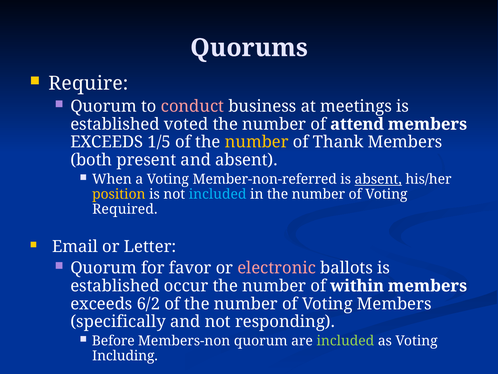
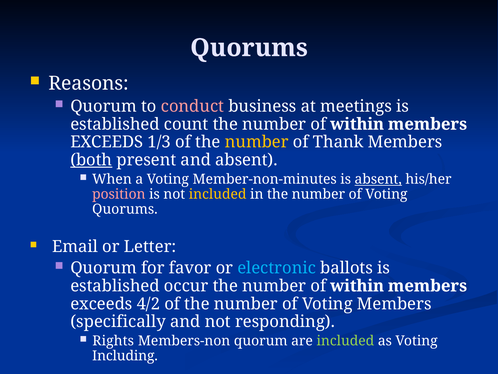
Require: Require -> Reasons (89, 83)
voted: voted -> count (186, 124)
attend: attend -> within (357, 124)
1/5: 1/5 -> 1/3 (159, 142)
both underline: none -> present (91, 160)
Member-non-referred: Member-non-referred -> Member-non-minutes (265, 179)
position colour: yellow -> pink (119, 194)
included colour: light blue -> yellow (218, 194)
Required: Required -> Quorums (125, 209)
electronic colour: pink -> light blue (277, 268)
6/2: 6/2 -> 4/2 (148, 303)
Before: Before -> Rights (113, 341)
